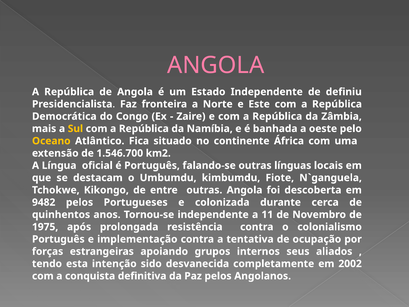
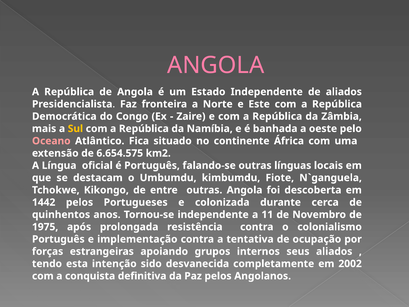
de definiu: definiu -> aliados (344, 92)
Oceano colour: yellow -> pink (51, 141)
1.546.700: 1.546.700 -> 6.654.575 (120, 153)
9482: 9482 -> 1442 (44, 202)
